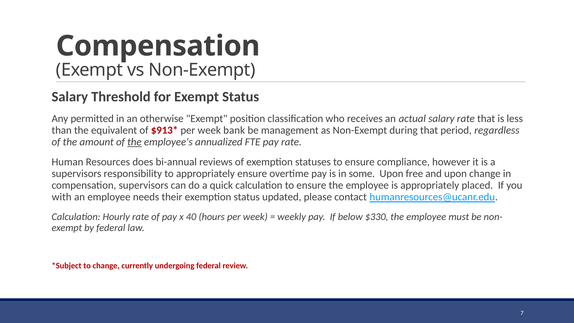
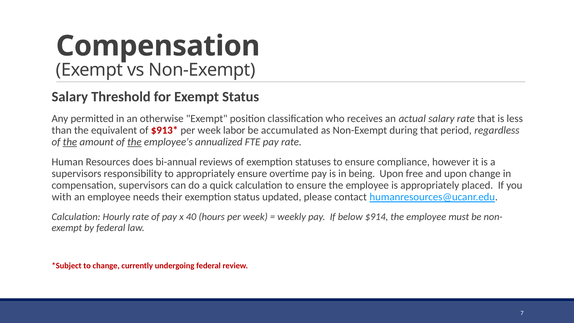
bank: bank -> labor (234, 130)
management: management -> accumulated (290, 130)
the underline: none -> present (70, 142)
some: some -> being (362, 174)
$330: $330 -> $914 (377, 217)
